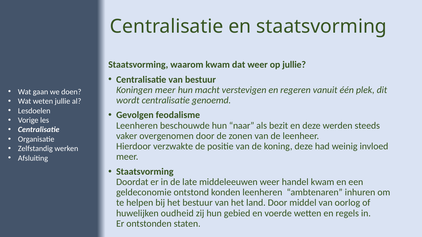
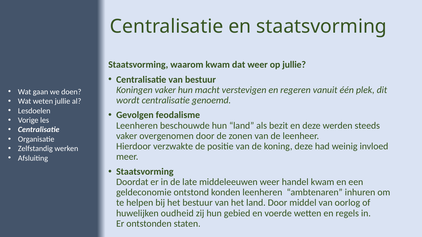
Koningen meer: meer -> vaker (165, 90)
hun naar: naar -> land (242, 126)
